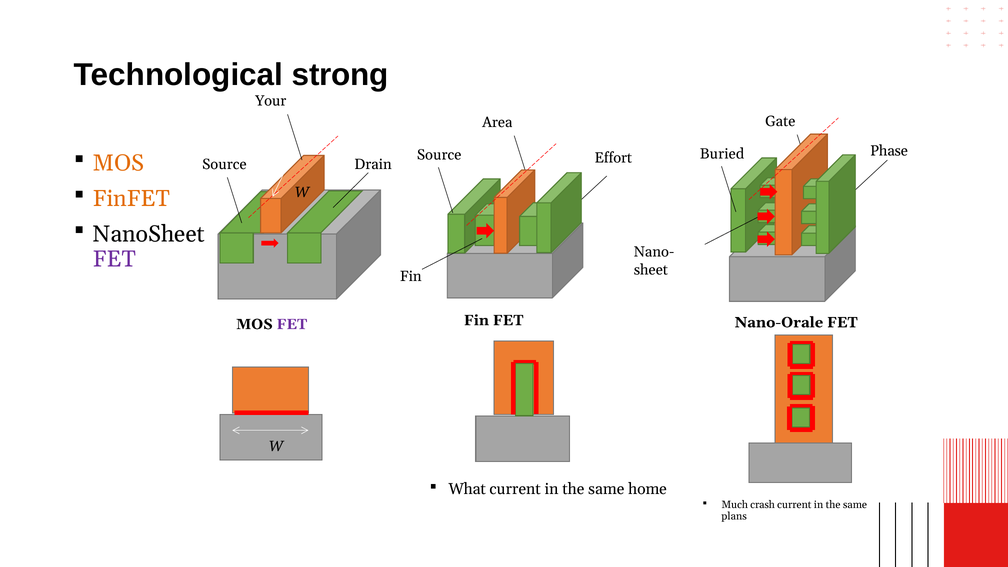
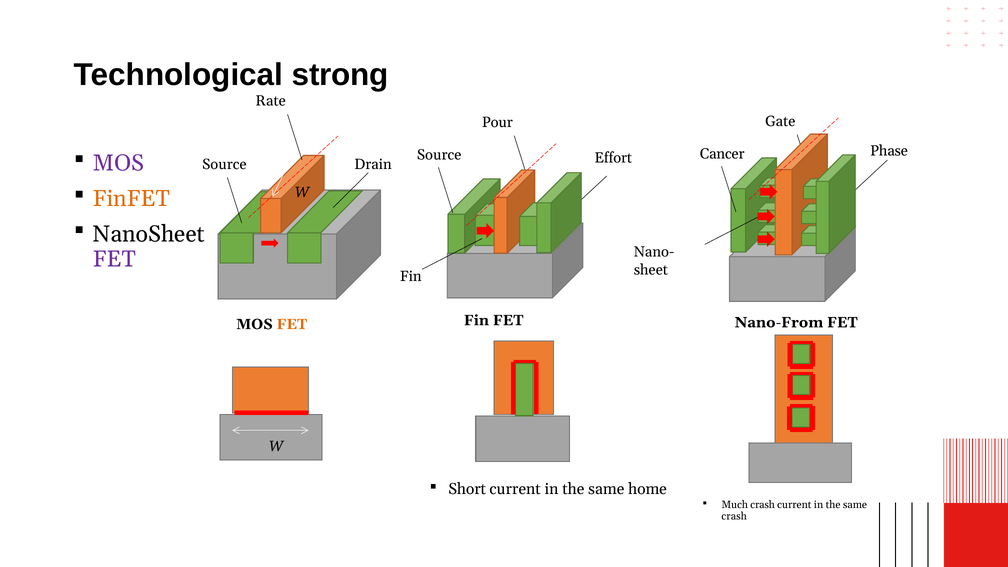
Your: Your -> Rate (271, 101)
Area: Area -> Pour (497, 122)
Buried: Buried -> Cancer (722, 154)
MOS colour: orange -> purple (119, 163)
FET colour: purple -> orange (292, 324)
Nano-Orale: Nano-Orale -> Nano-From (779, 322)
What: What -> Short (467, 489)
plans: plans -> crash (734, 516)
